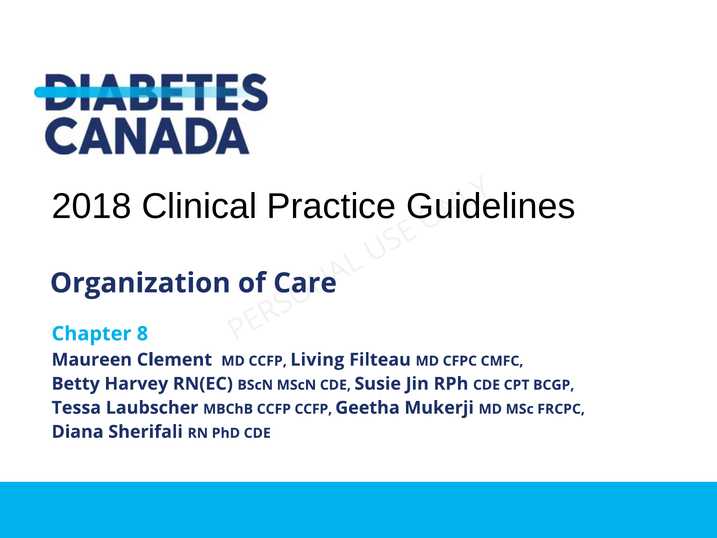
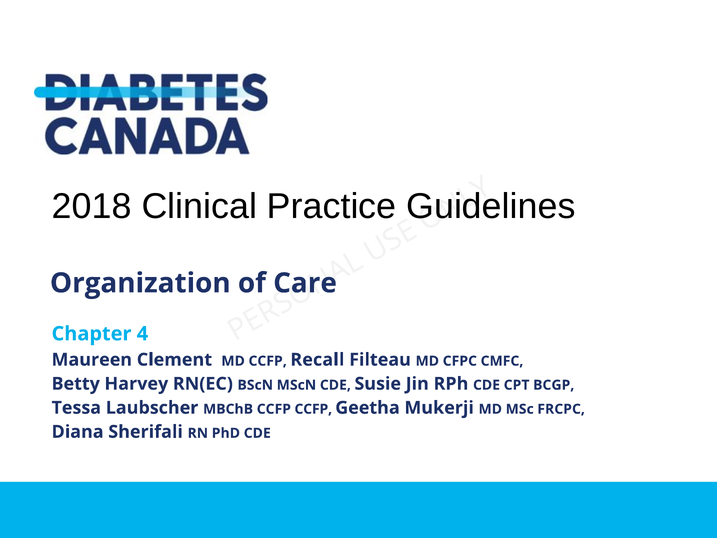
8: 8 -> 4 (142, 334)
Living: Living -> Recall (317, 360)
